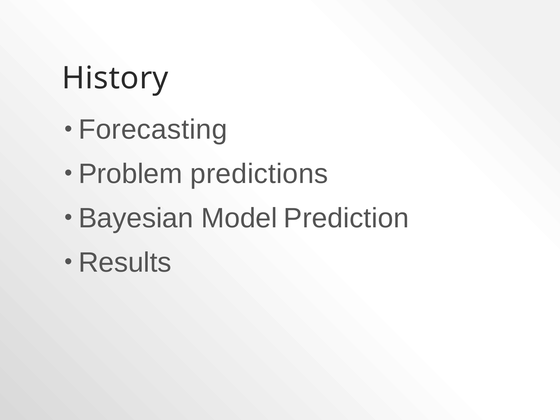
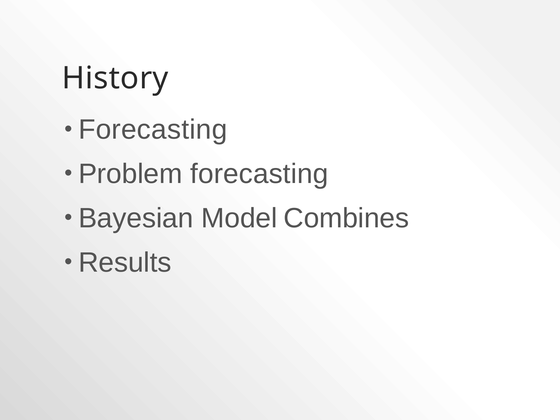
Problem predictions: predictions -> forecasting (259, 174)
Prediction: Prediction -> Combines (346, 218)
